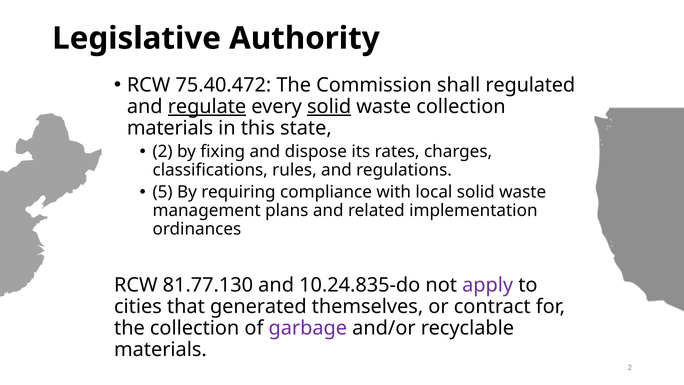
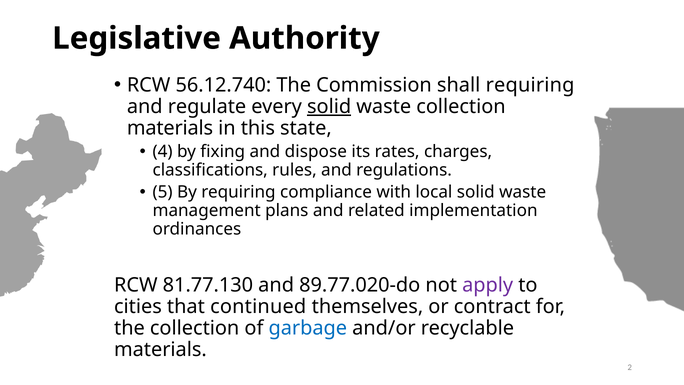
75.40.472: 75.40.472 -> 56.12.740 (223, 85)
shall regulated: regulated -> requiring (530, 85)
regulate underline: present -> none (207, 107)
2: 2 -> 4 (163, 152)
10.24.835-do: 10.24.835-do -> 89.77.020-do (360, 285)
generated: generated -> continued (258, 306)
garbage colour: purple -> blue (308, 328)
